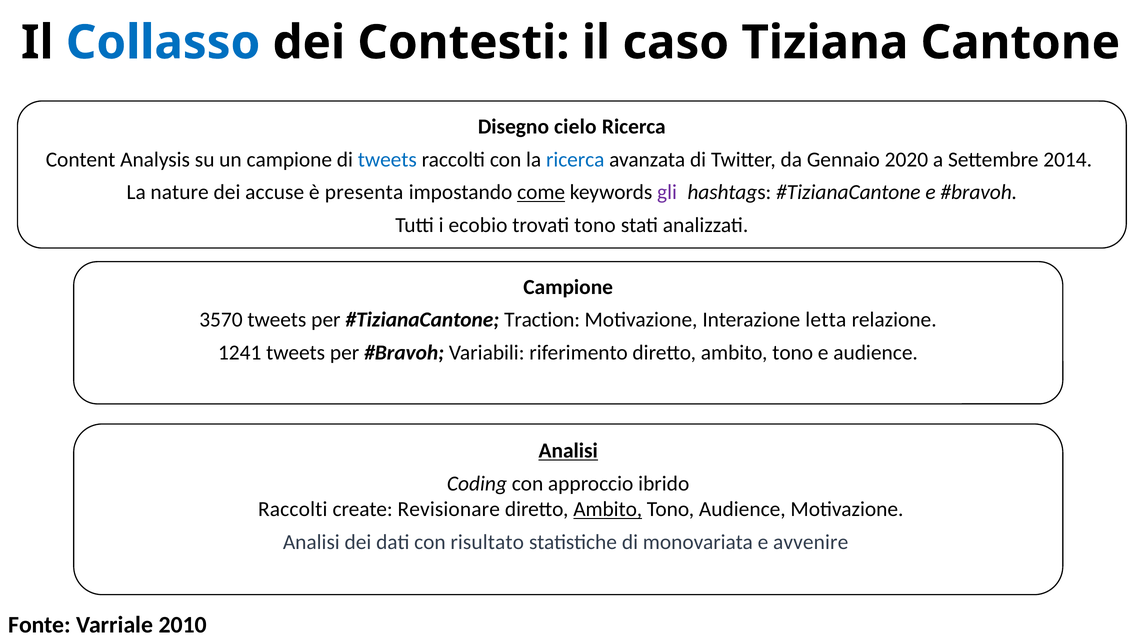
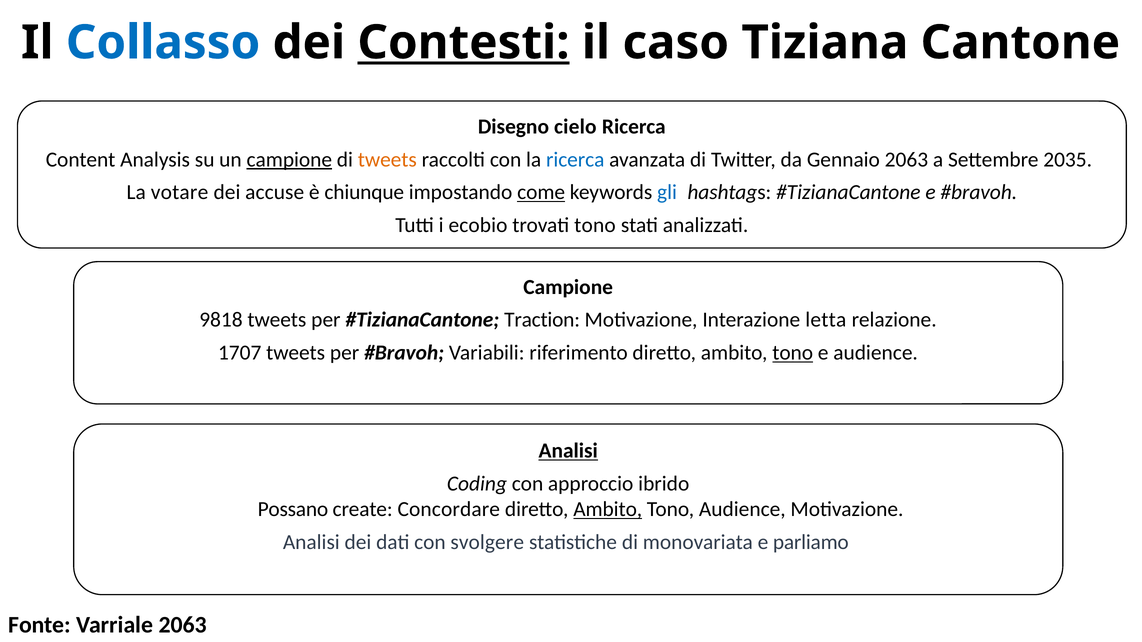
Contesti underline: none -> present (464, 43)
campione underline: none -> present (289, 160)
tweets colour: blue -> orange (387, 160)
Gennaio 2020: 2020 -> 2063 (906, 160)
2014: 2014 -> 2035 (1068, 160)
nature: nature -> votare (180, 192)
presenta: presenta -> chiunque (364, 192)
gli colour: purple -> blue (667, 192)
3570: 3570 -> 9818 (221, 320)
1241: 1241 -> 1707 (240, 353)
tono underline: none -> present (793, 353)
Raccolti: Raccolti -> Possano (293, 510)
Revisionare: Revisionare -> Concordare (449, 510)
risultato: risultato -> svolgere (487, 543)
avvenire: avvenire -> parliamo (811, 543)
Varriale 2010: 2010 -> 2063 (183, 625)
